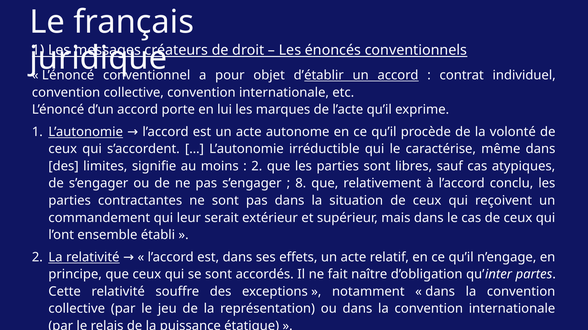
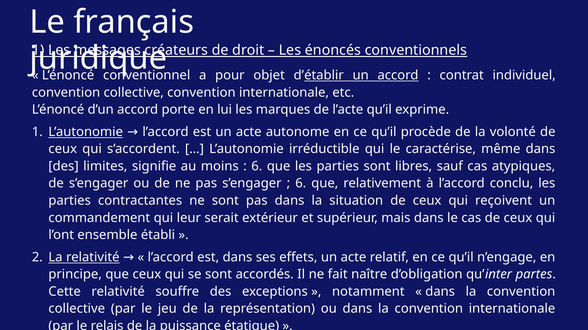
2: 2 -> 6 (257, 167)
8: 8 -> 6 (301, 184)
